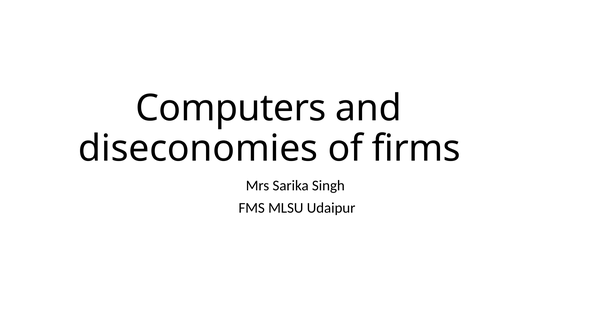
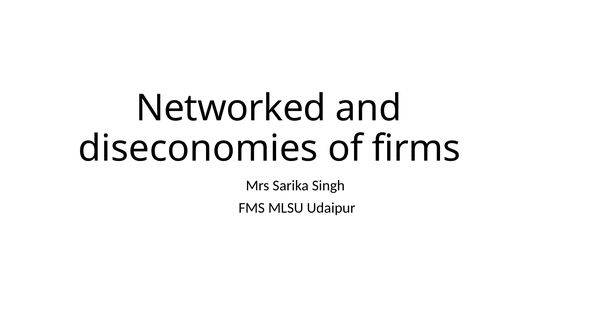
Computers: Computers -> Networked (231, 108)
